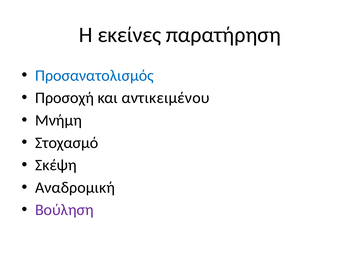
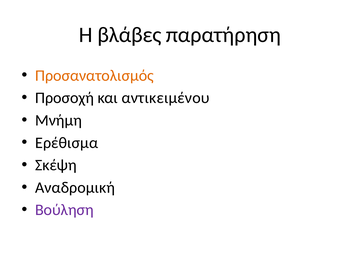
εκείνες: εκείνες -> βλάβες (129, 35)
Προσανατολισμός colour: blue -> orange (94, 76)
Στοχασμό: Στοχασμό -> Ερέθισμα (67, 143)
